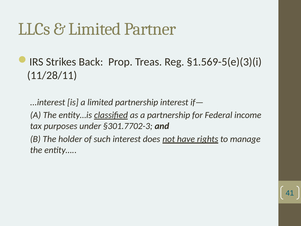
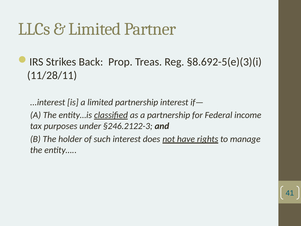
§1.569-5(e)(3)(i: §1.569-5(e)(3)(i -> §8.692-5(e)(3)(i (224, 62)
§301.7702-3: §301.7702-3 -> §246.2122-3 (128, 126)
